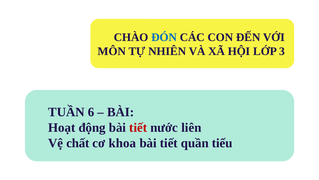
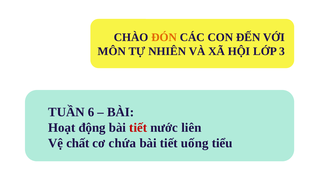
ĐÓN colour: blue -> orange (164, 37)
khoa: khoa -> chứa (122, 143)
quần: quần -> uống (195, 143)
